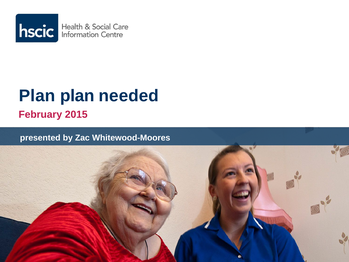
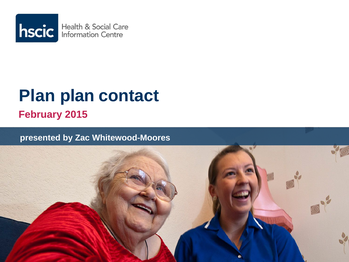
needed: needed -> contact (129, 96)
